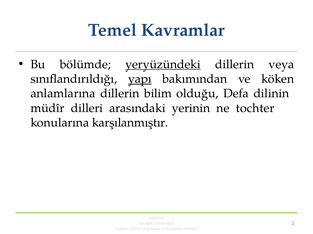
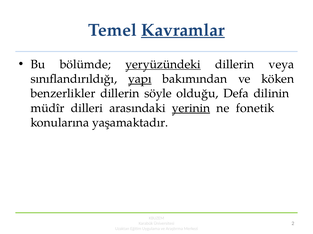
Kavramlar underline: none -> present (183, 30)
anlamlarına: anlamlarına -> benzerlikler (63, 94)
bilim: bilim -> söyle (158, 94)
yerinin underline: none -> present (191, 108)
tochter: tochter -> fonetik (255, 108)
karşılanmıştır: karşılanmıştır -> yaşamaktadır (130, 123)
